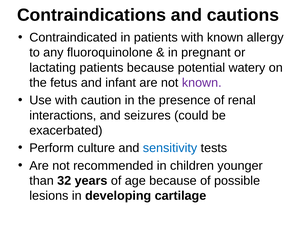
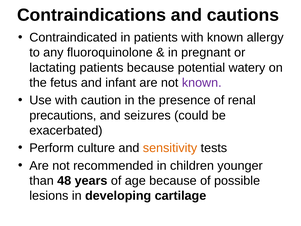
interactions: interactions -> precautions (63, 115)
sensitivity colour: blue -> orange (170, 148)
32: 32 -> 48 (64, 180)
